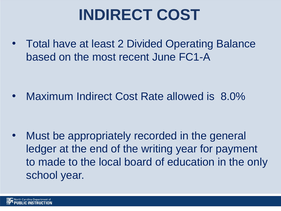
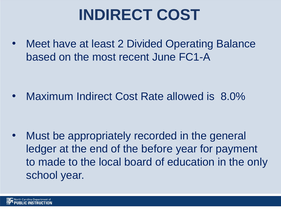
Total: Total -> Meet (38, 44)
writing: writing -> before (157, 149)
